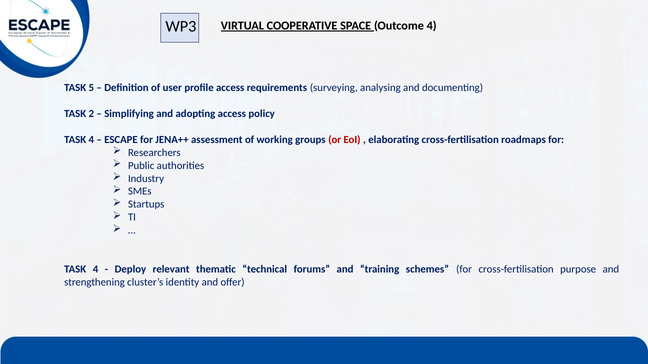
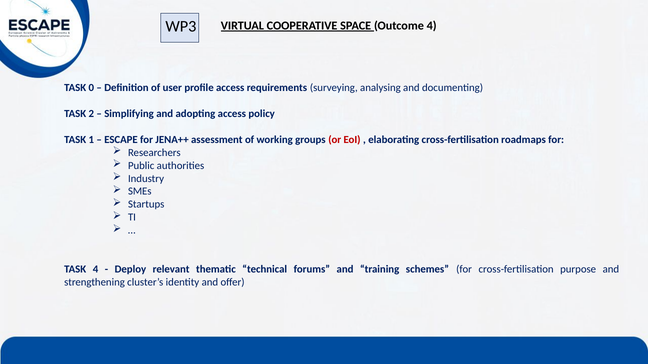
5: 5 -> 0 (91, 88)
4: 4 -> 1 (91, 140)
